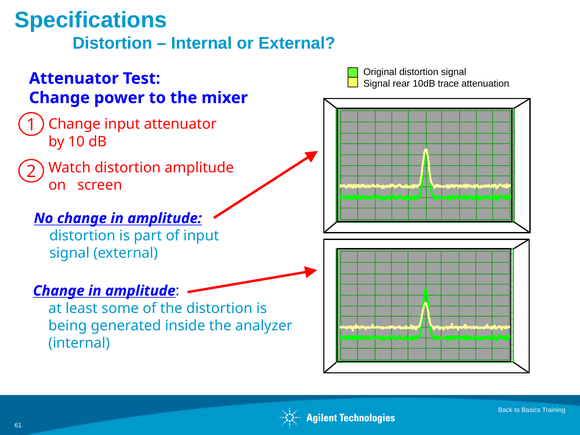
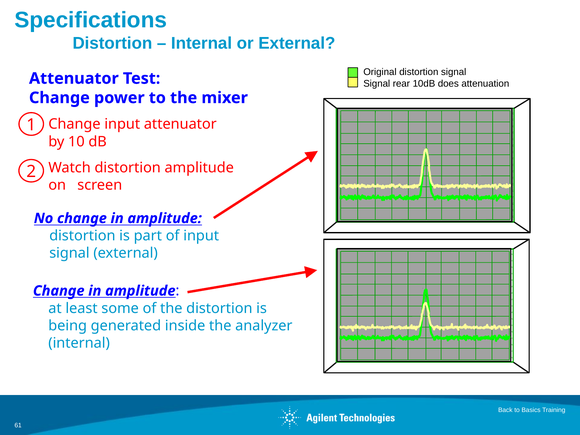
trace: trace -> does (448, 84)
